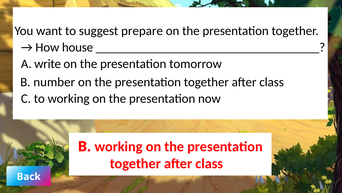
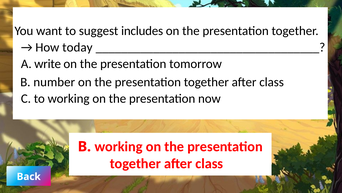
prepare: prepare -> includes (142, 31)
house: house -> today (77, 47)
